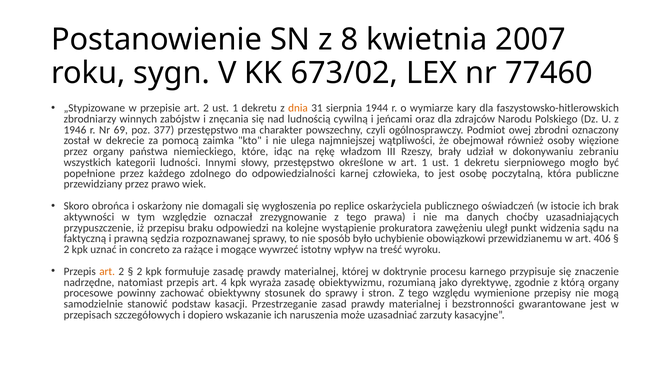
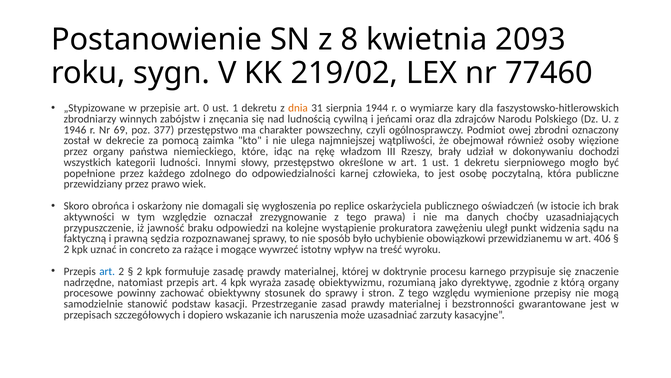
2007: 2007 -> 2093 (531, 40)
673/02: 673/02 -> 219/02 (344, 73)
przepisie art 2: 2 -> 0 (206, 108)
zebraniu: zebraniu -> dochodzi (599, 151)
przepisu: przepisu -> jawność (166, 228)
art colour: orange -> blue (107, 271)
